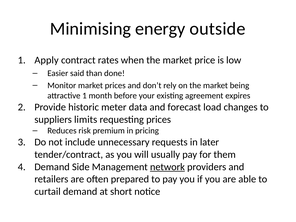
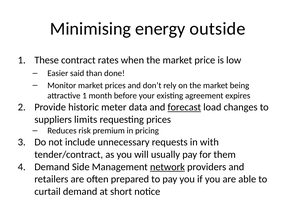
Apply: Apply -> These (47, 60)
forecast underline: none -> present (184, 107)
later: later -> with (209, 142)
